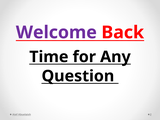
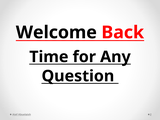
Welcome colour: purple -> black (56, 32)
